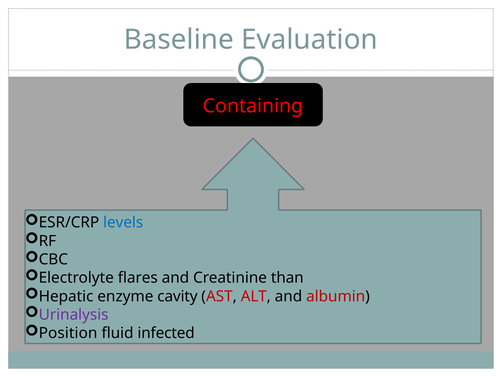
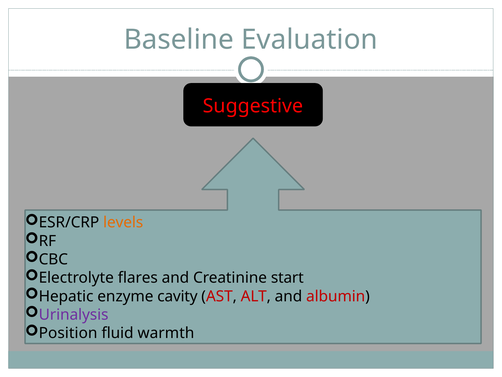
Containing: Containing -> Suggestive (253, 106)
levels colour: blue -> orange (123, 222)
than: than -> start (287, 278)
infected: infected -> warmth (166, 333)
